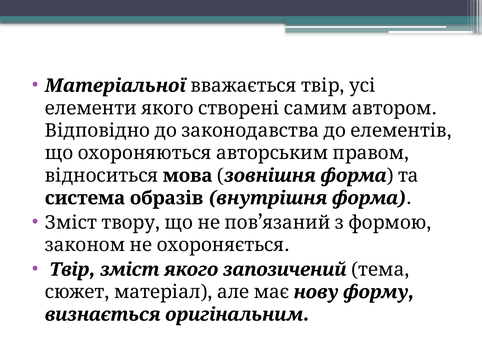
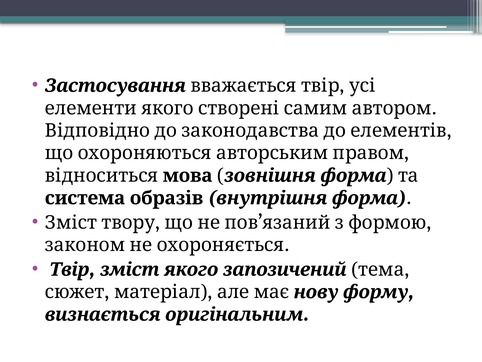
Матеріальної: Матеріальної -> Застосування (115, 86)
